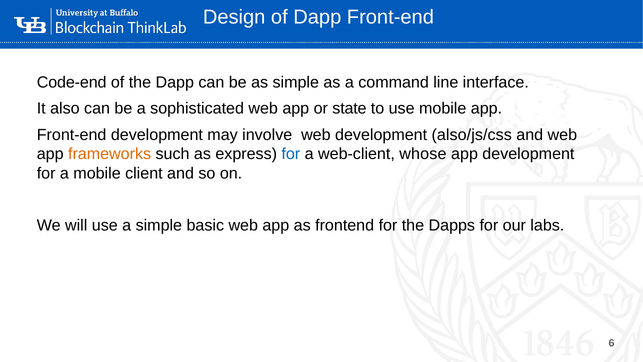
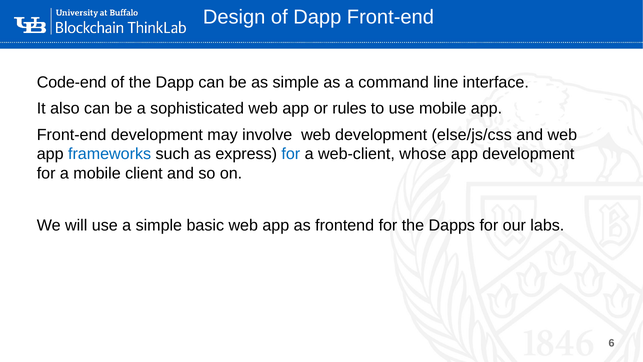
state: state -> rules (349, 109)
also/js/css: also/js/css -> else/js/css (472, 135)
frameworks colour: orange -> blue (110, 154)
